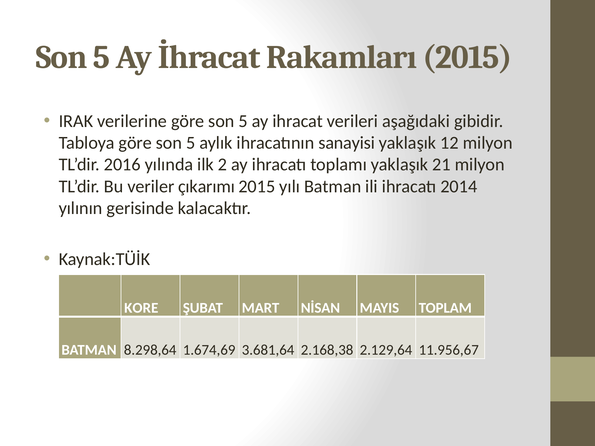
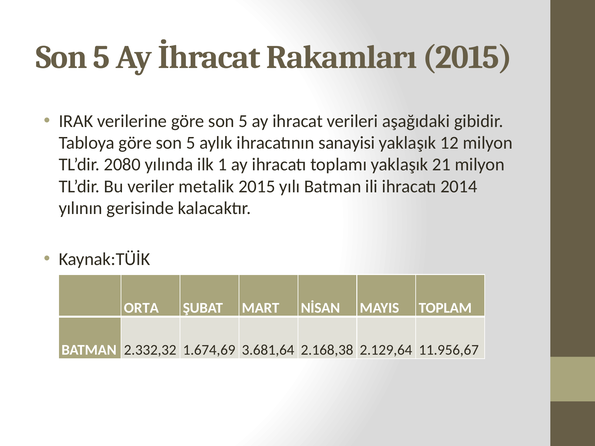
2016: 2016 -> 2080 (122, 165)
2: 2 -> 1 (222, 165)
çıkarımı: çıkarımı -> metalik (206, 187)
KORE: KORE -> ORTA (141, 308)
8.298,64: 8.298,64 -> 2.332,32 (150, 350)
